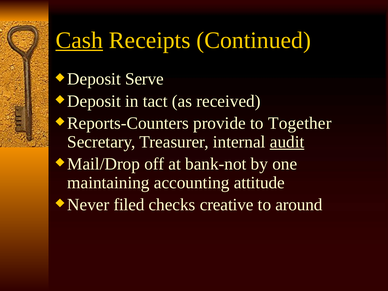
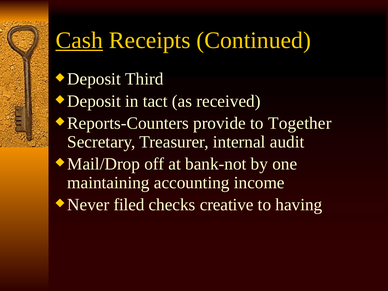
Serve: Serve -> Third (144, 79)
audit underline: present -> none (287, 142)
attitude: attitude -> income (259, 183)
around: around -> having (299, 205)
